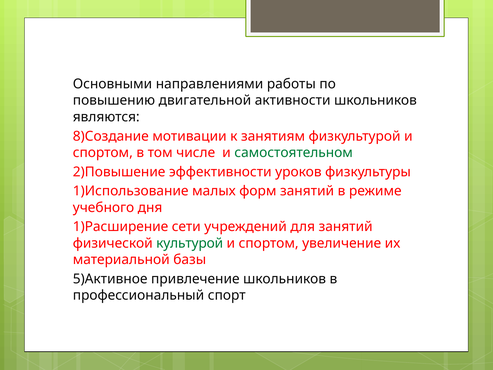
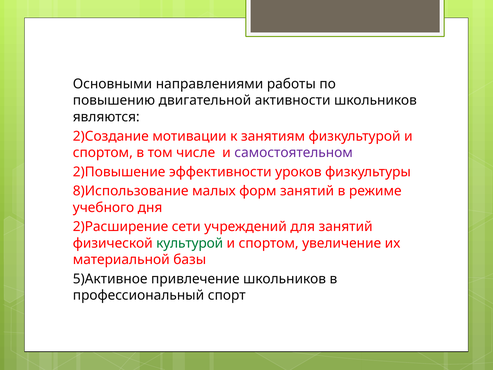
8)Создание: 8)Создание -> 2)Создание (111, 136)
самостоятельном colour: green -> purple (294, 153)
1)Использование: 1)Использование -> 8)Использование (131, 191)
1)Расширение: 1)Расширение -> 2)Расширение (121, 227)
